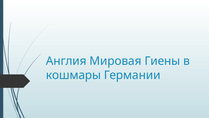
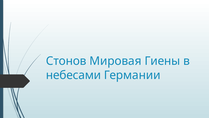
Англия: Англия -> Стонов (66, 61)
кошмары: кошмары -> небесами (74, 75)
